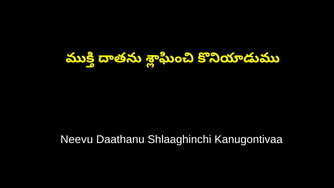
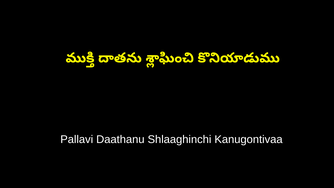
Neevu: Neevu -> Pallavi (77, 139)
